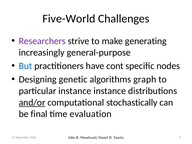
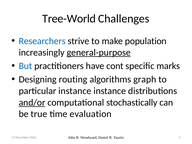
Five-World: Five-World -> Tree-World (69, 19)
Researchers colour: purple -> blue (42, 41)
generating: generating -> population (146, 41)
general-purpose underline: none -> present (99, 53)
nodes: nodes -> marks (168, 66)
genetic: genetic -> routing (73, 79)
final: final -> true (39, 114)
